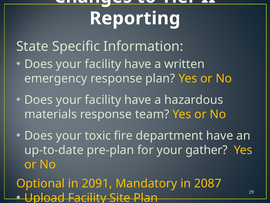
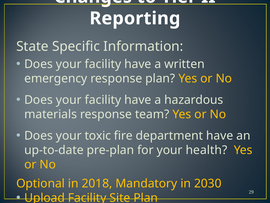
gather: gather -> health (206, 150)
2091: 2091 -> 2018 (97, 183)
2087: 2087 -> 2030 (208, 183)
